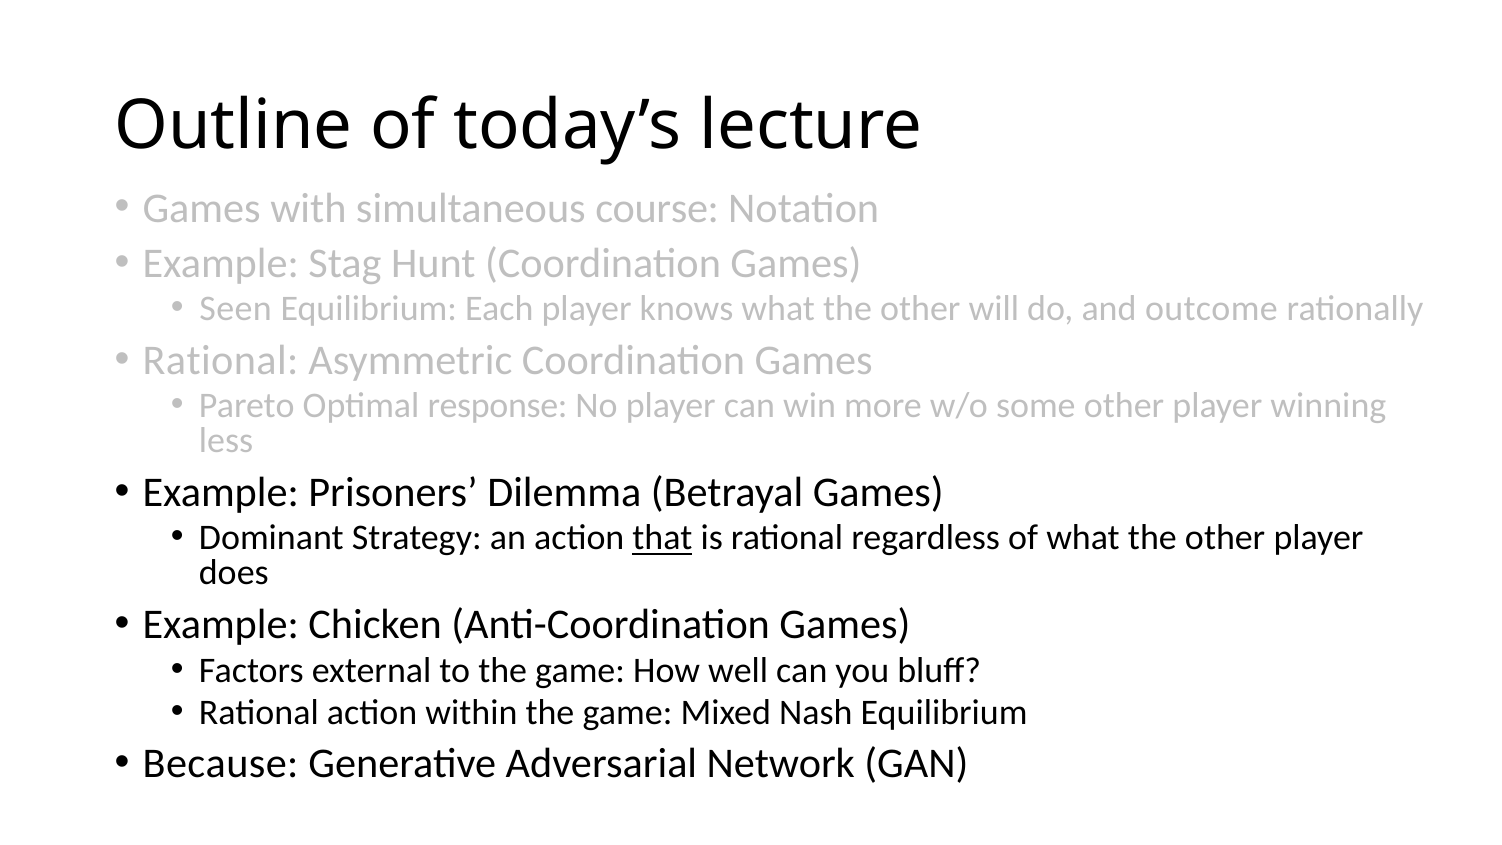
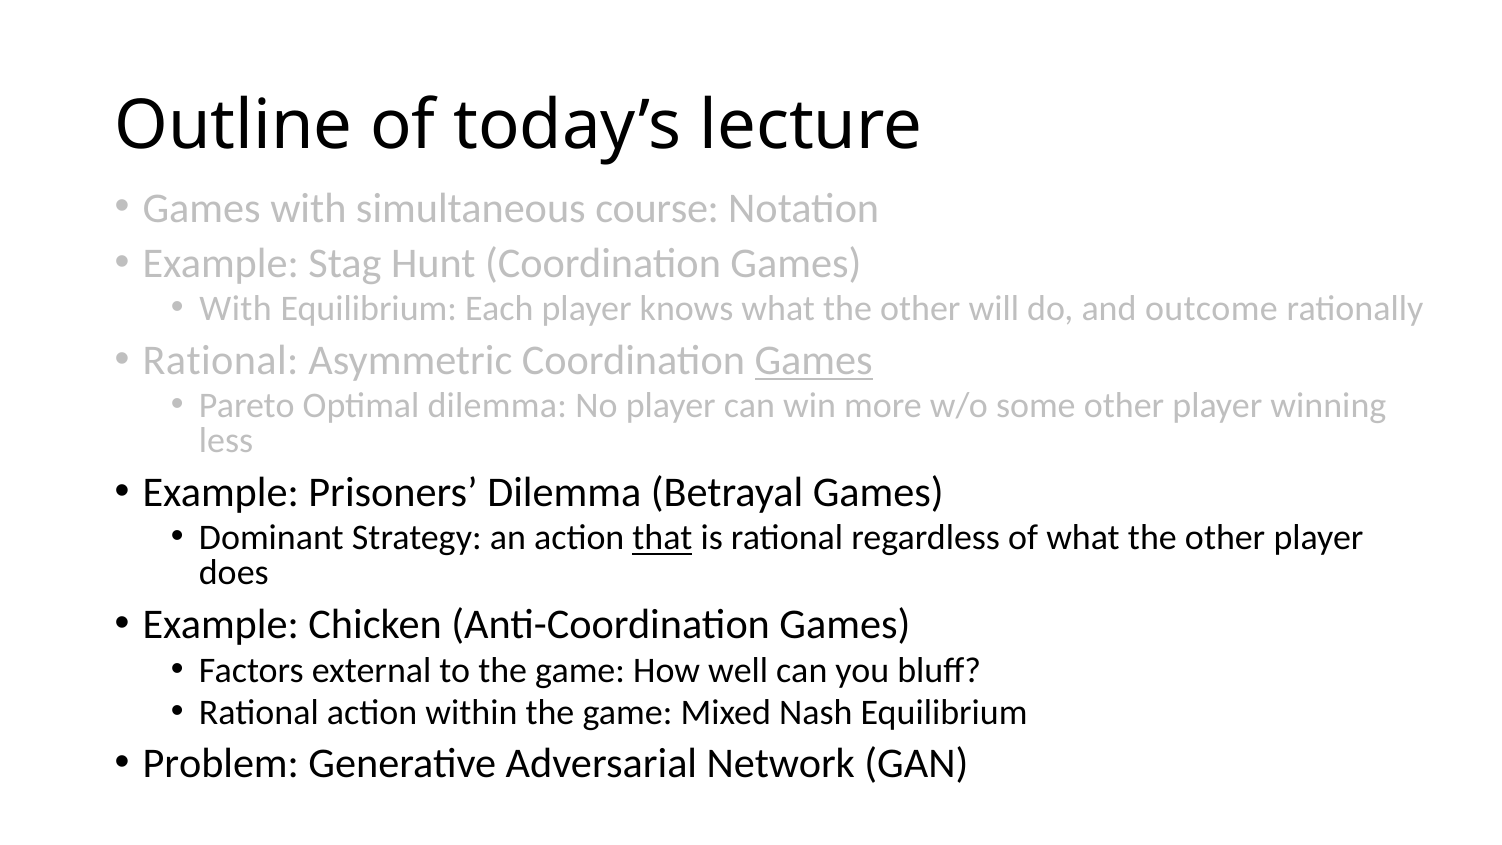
Seen: Seen -> With (236, 309)
Games underline: none -> present (814, 361)
Optimal response: response -> dilemma (497, 406)
Because: Because -> Problem (221, 764)
